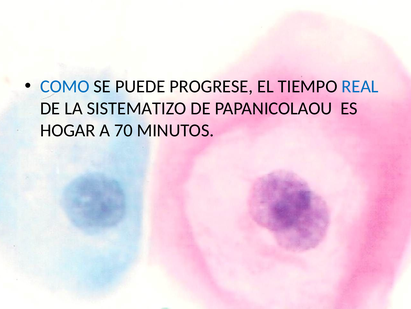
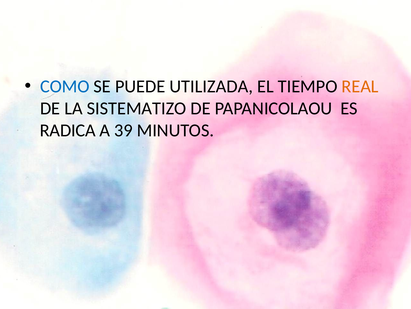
PROGRESE: PROGRESE -> UTILIZADA (211, 86)
REAL colour: blue -> orange (360, 86)
HOGAR: HOGAR -> RADICA (68, 130)
70: 70 -> 39 (123, 130)
